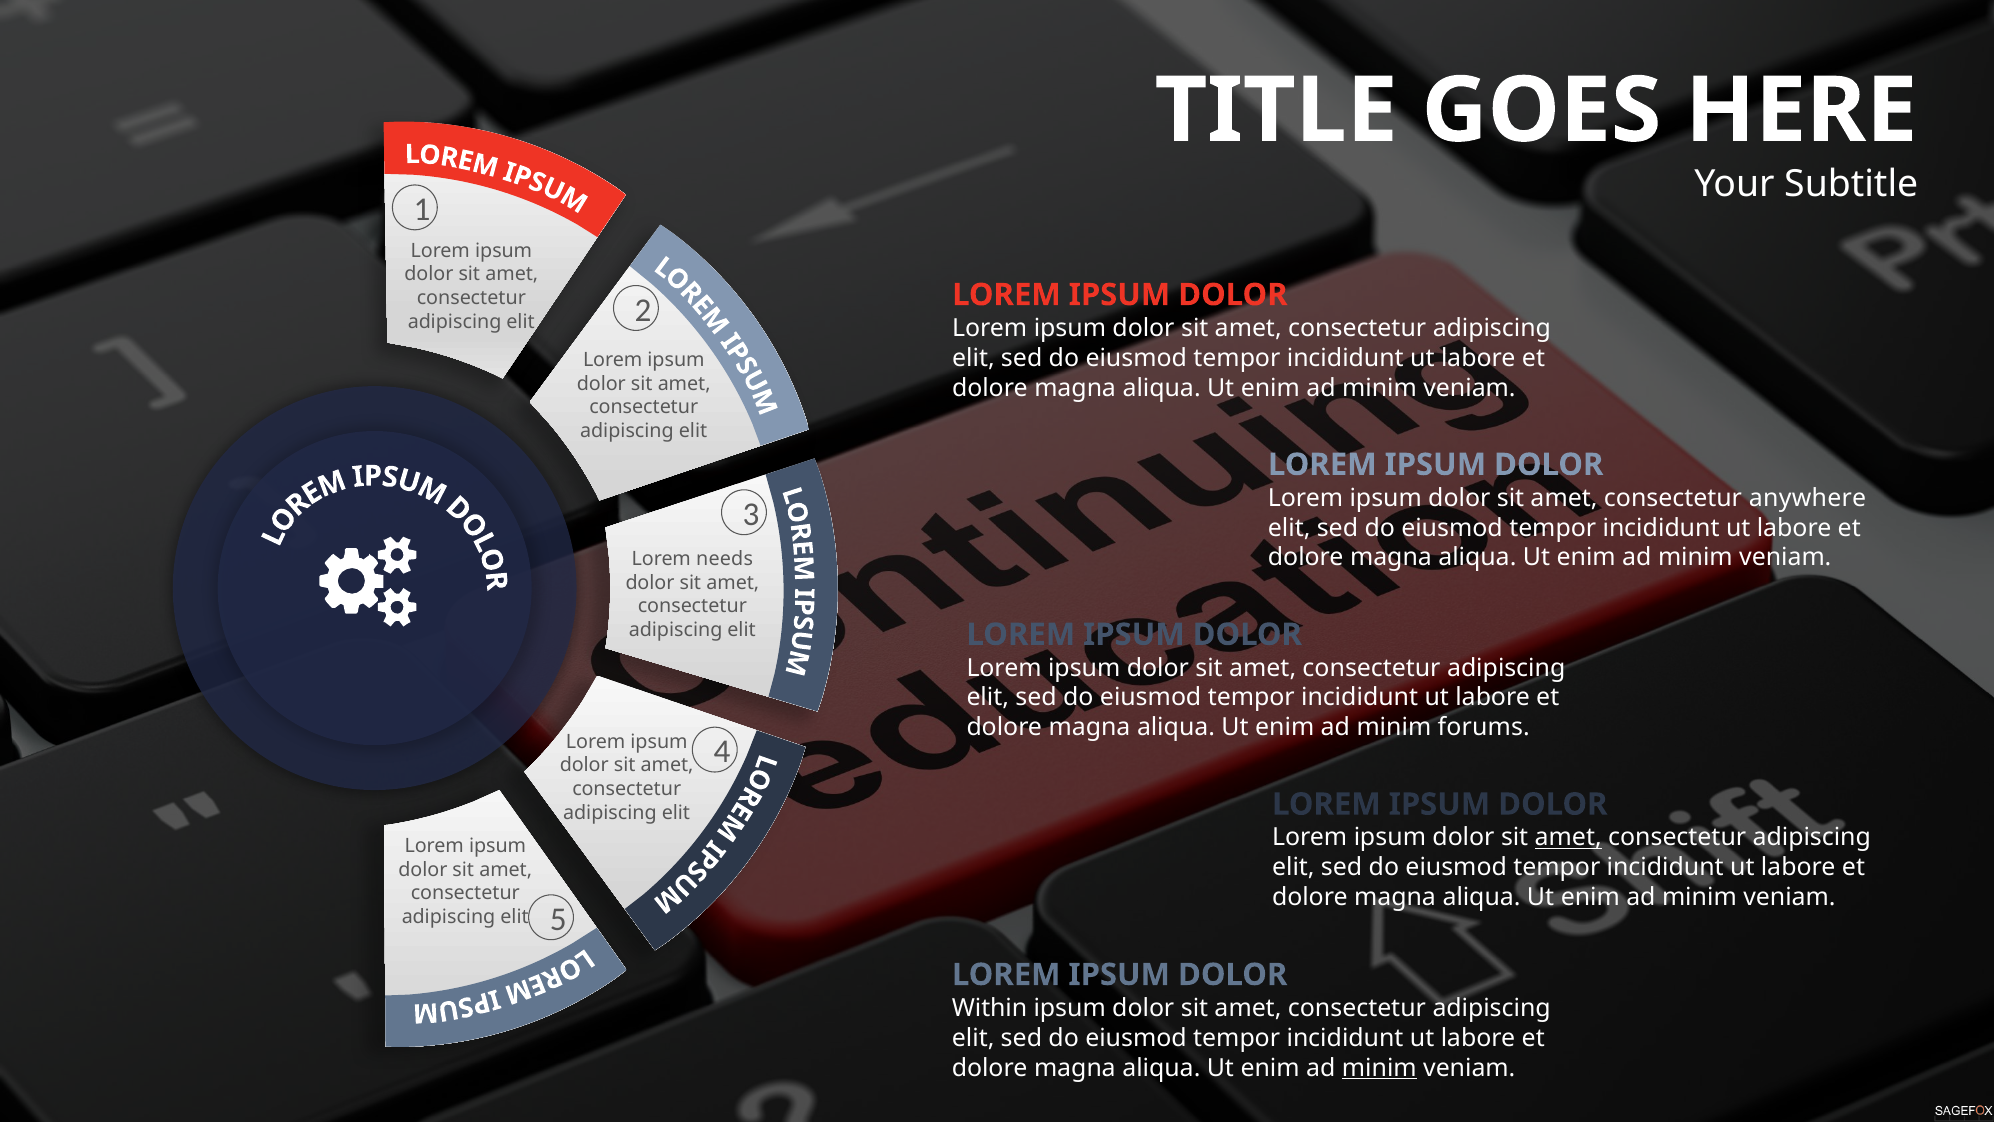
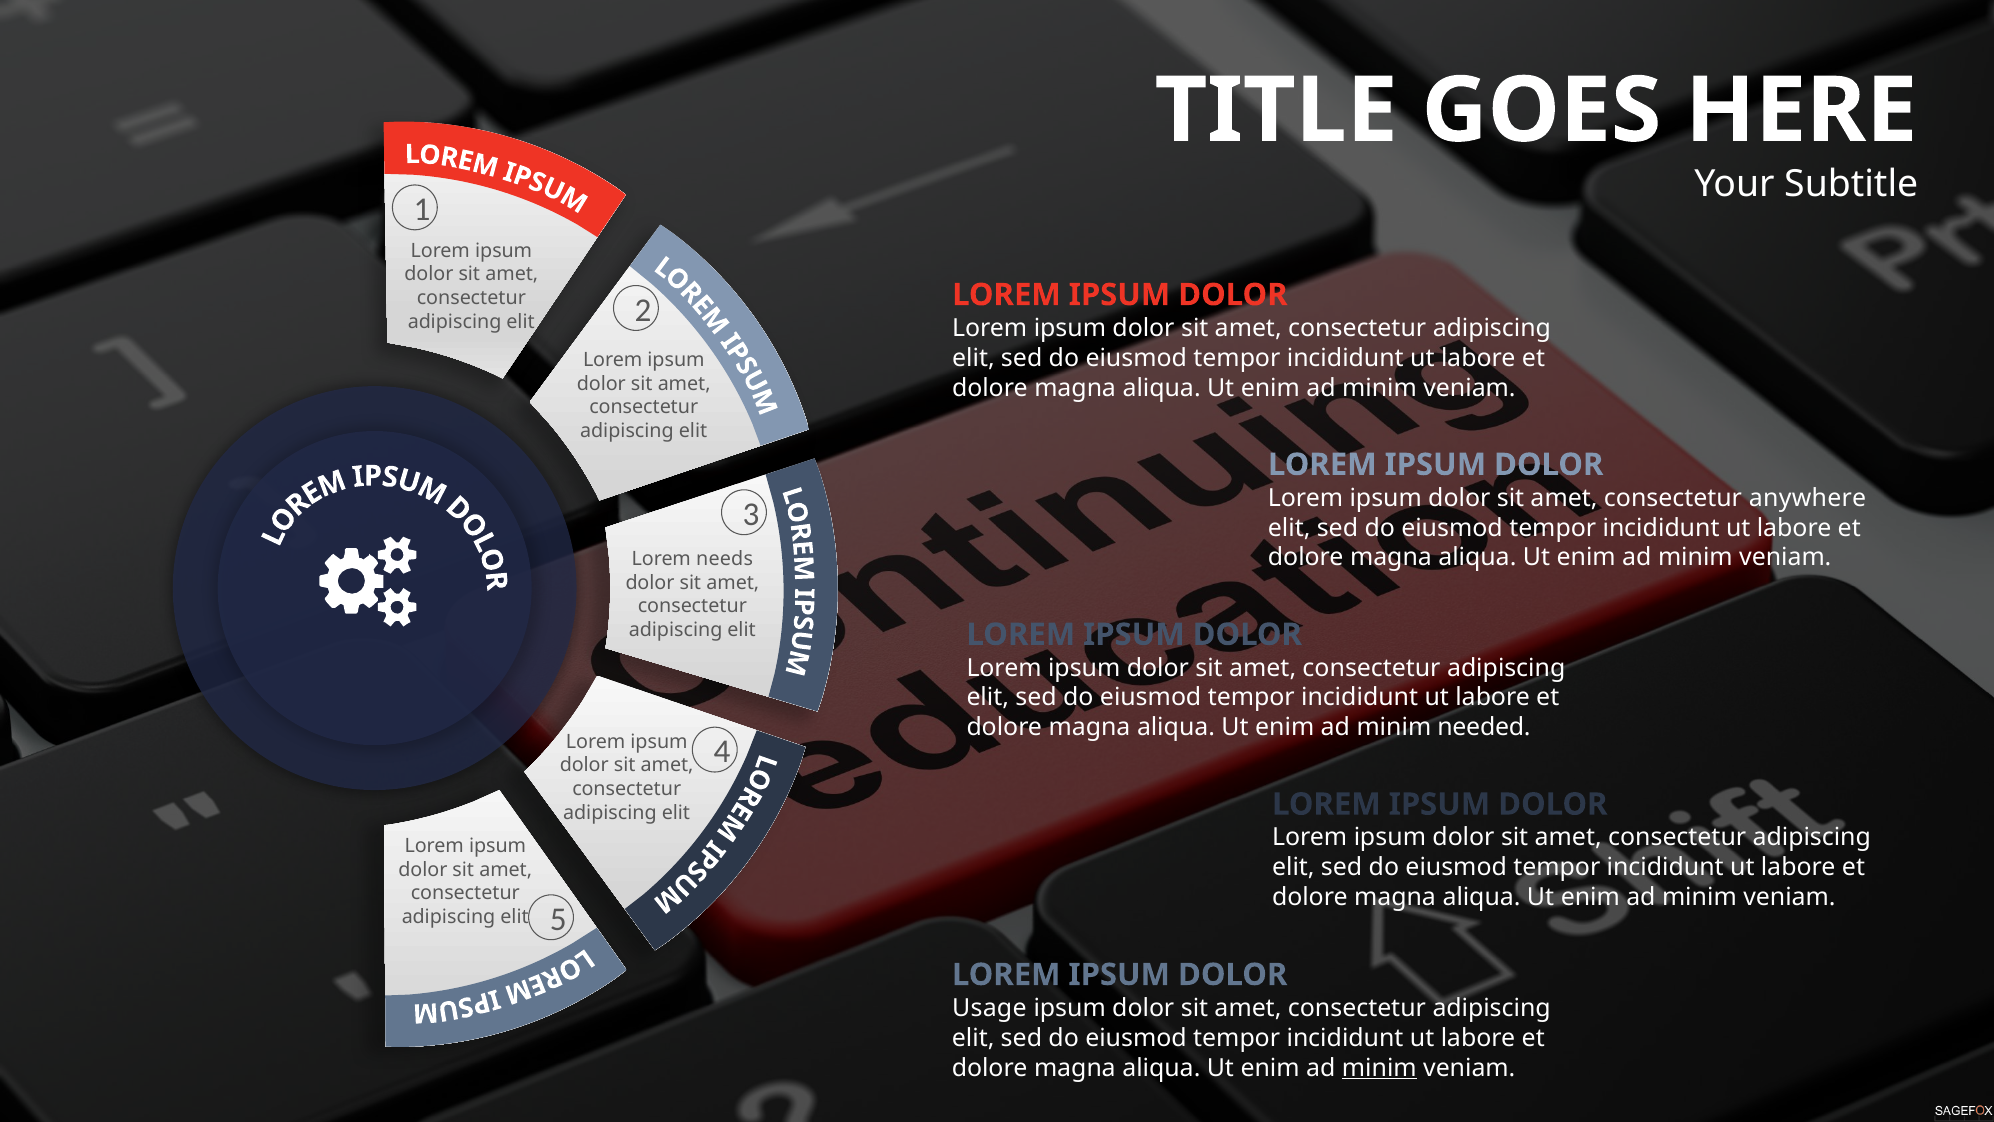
forums: forums -> needed (1484, 727)
amet underline: present -> none (1568, 837)
Within: Within -> Usage (989, 1008)
